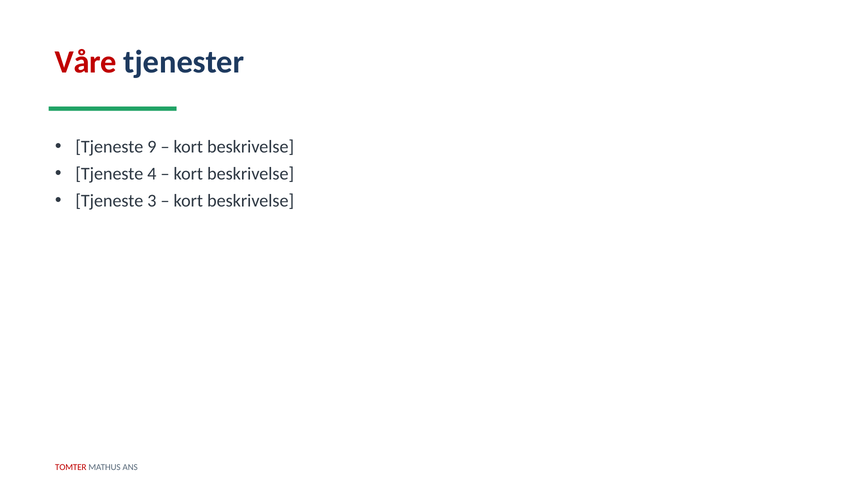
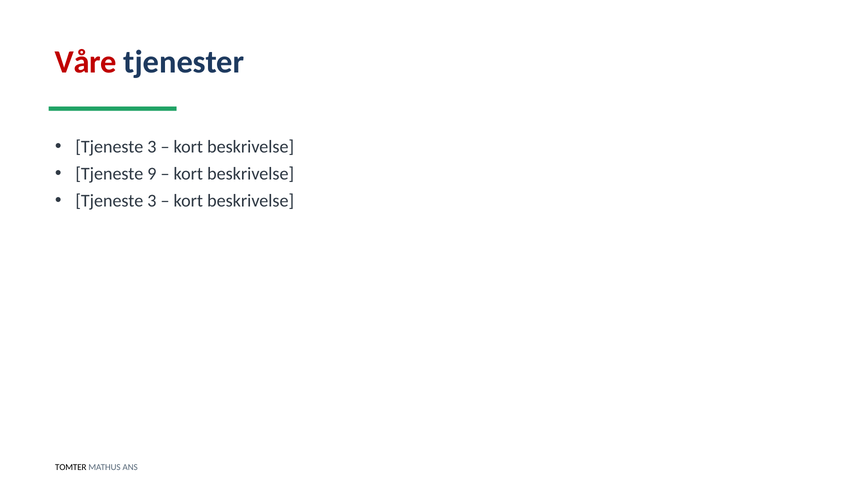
9: 9 -> 3 (152, 147)
4: 4 -> 9 (152, 174)
TOMTER colour: red -> black (71, 467)
